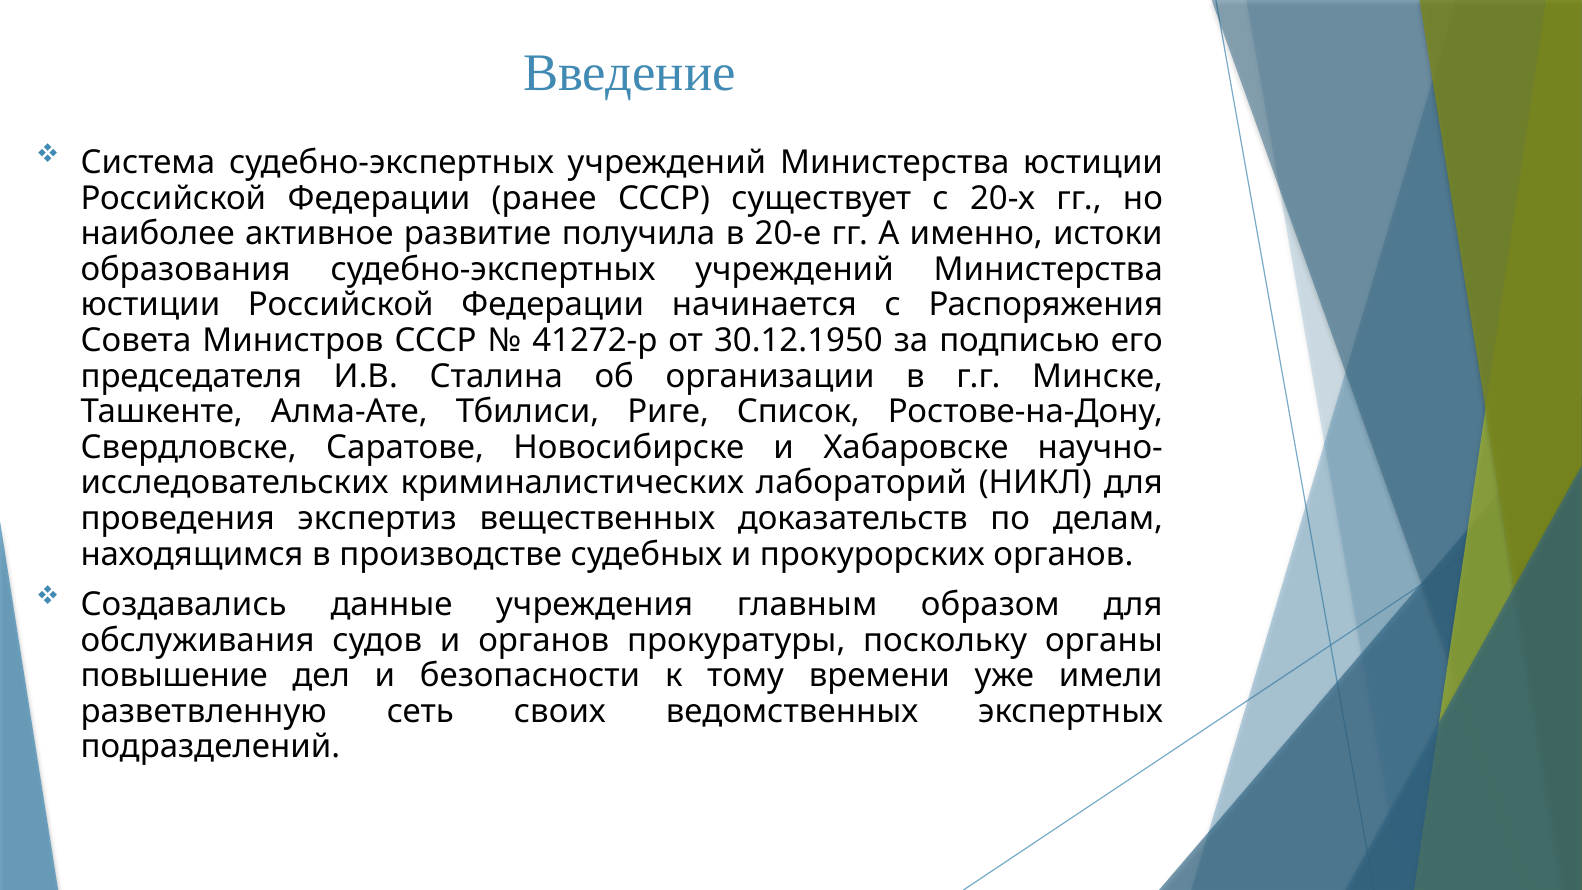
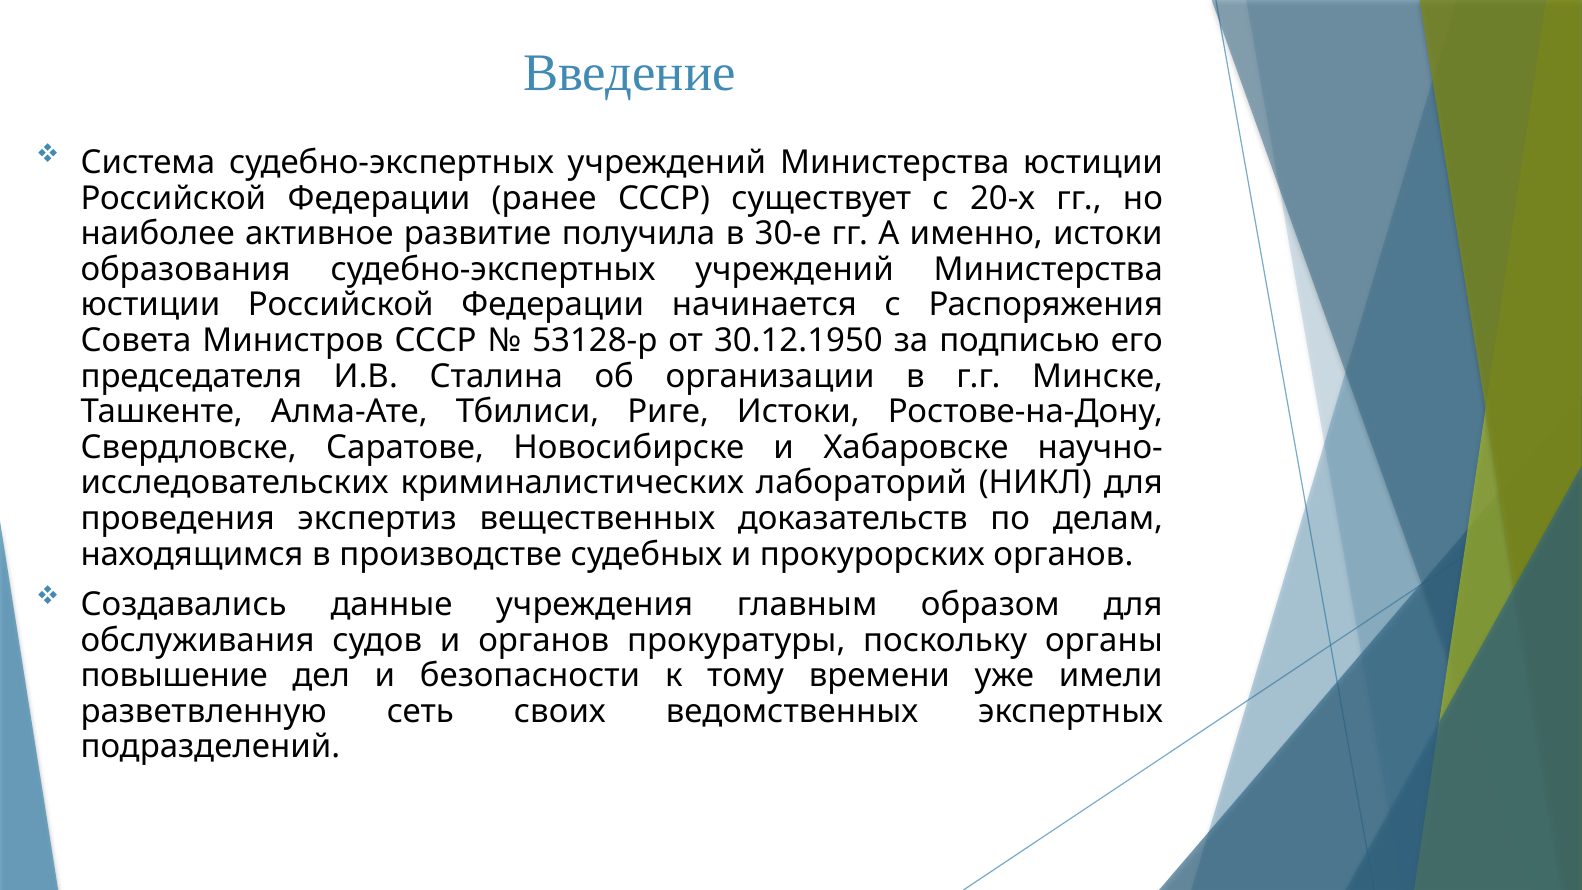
20-е: 20-е -> 30-е (788, 234)
41272-р: 41272-р -> 53128-р (595, 340)
Риге Список: Список -> Истоки (798, 412)
